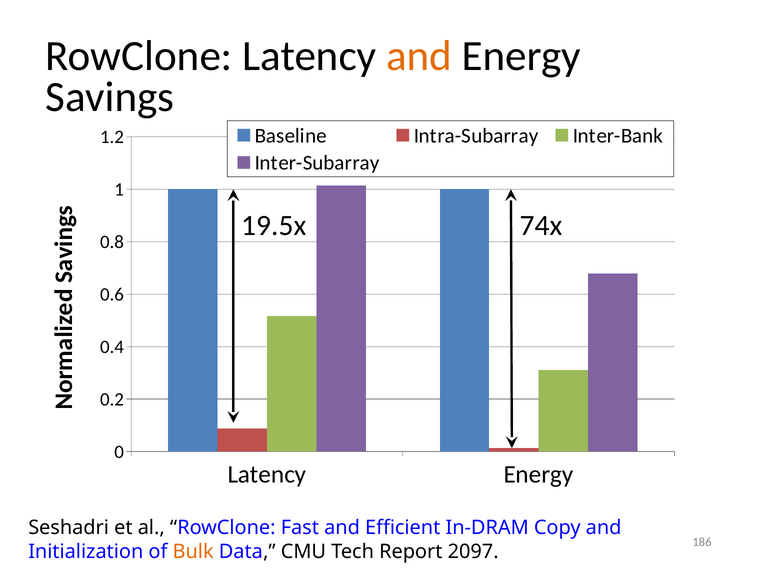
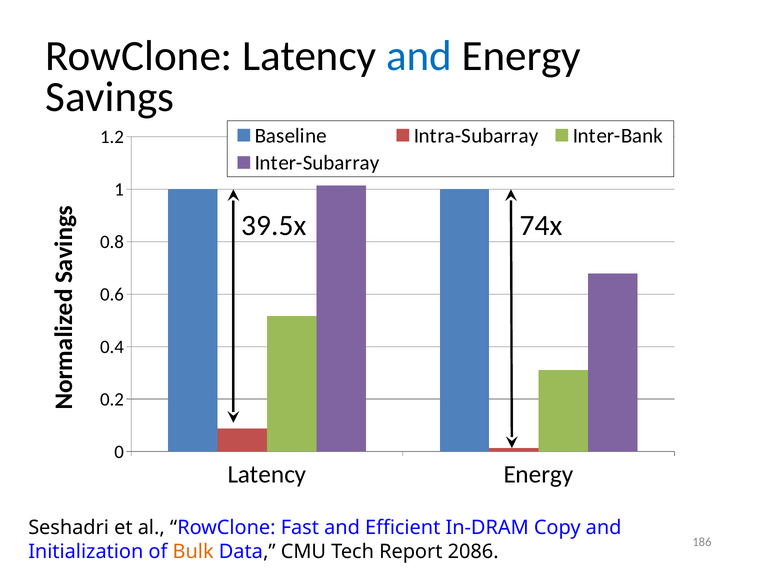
and colour: orange -> blue (419, 56)
19.5x: 19.5x -> 39.5x (274, 225)
2097: 2097 -> 2086 (473, 551)
